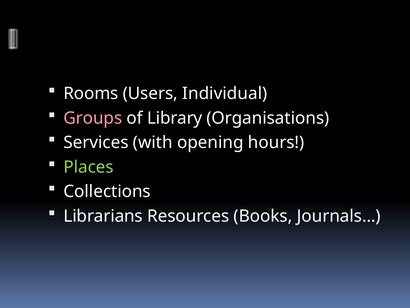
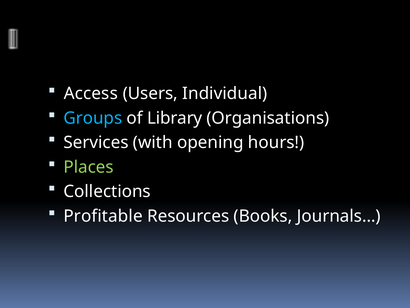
Rooms: Rooms -> Access (91, 93)
Groups colour: pink -> light blue (93, 118)
Librarians: Librarians -> Profitable (103, 216)
